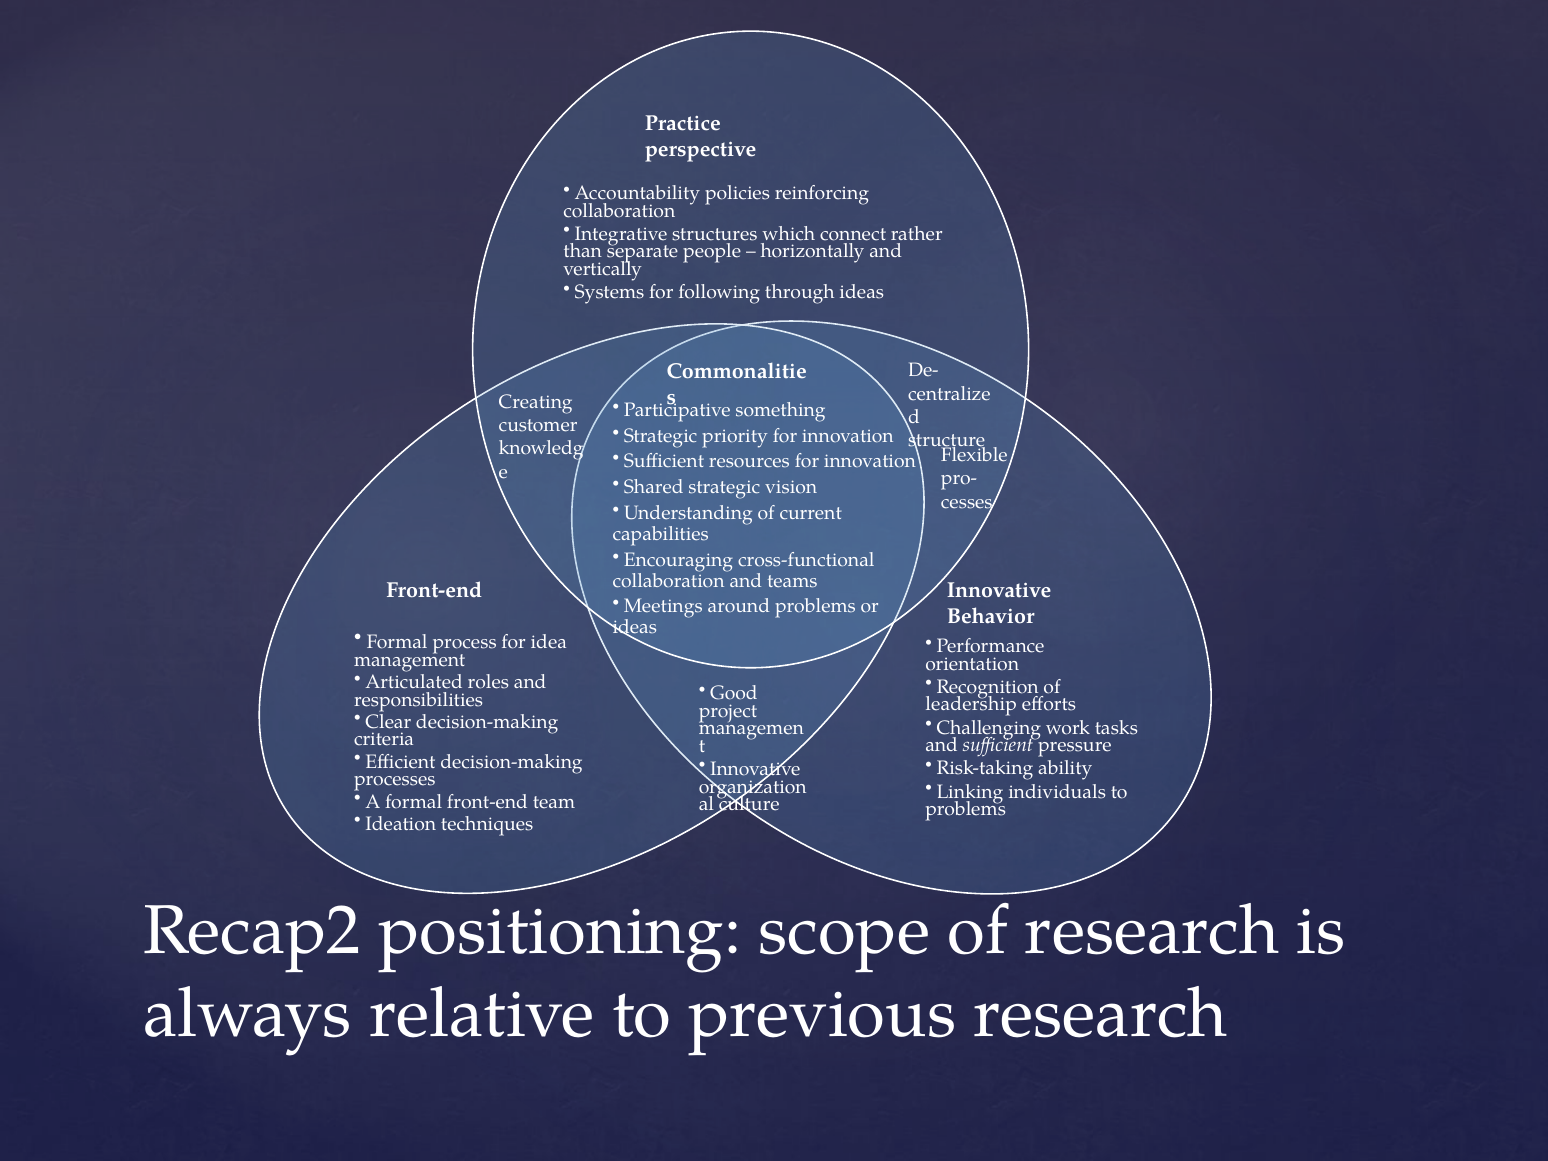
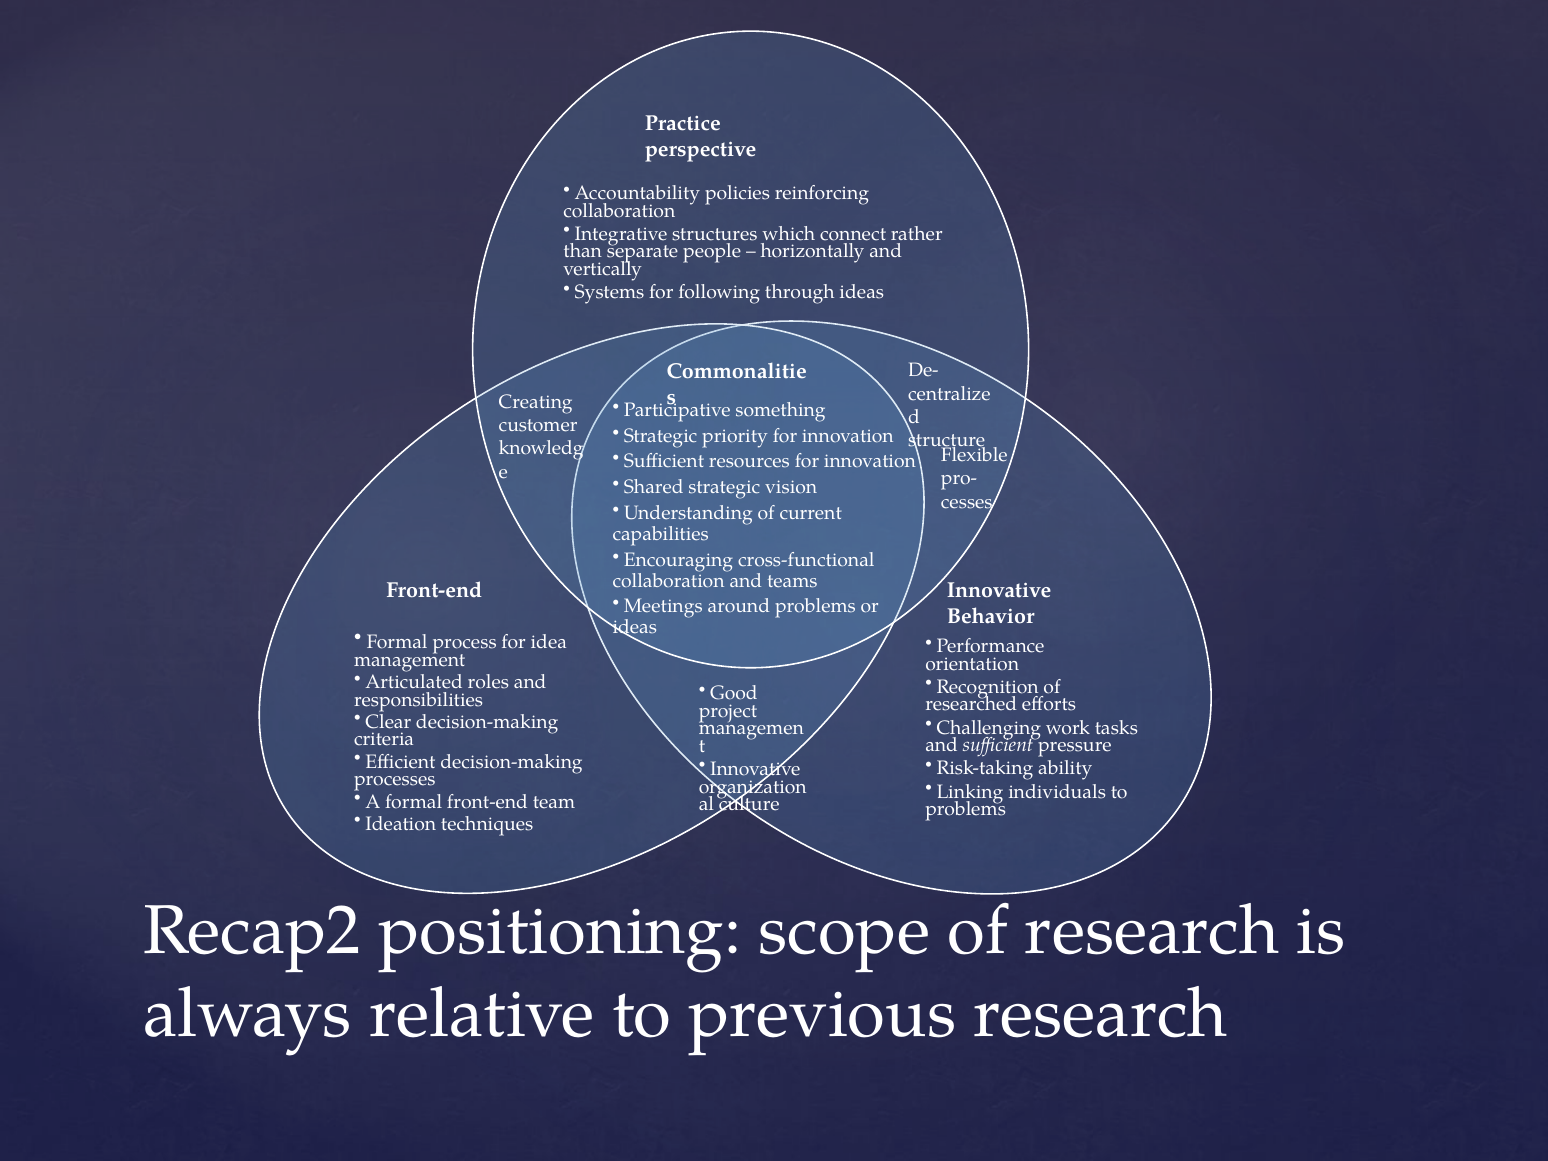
leadership: leadership -> researched (971, 705)
